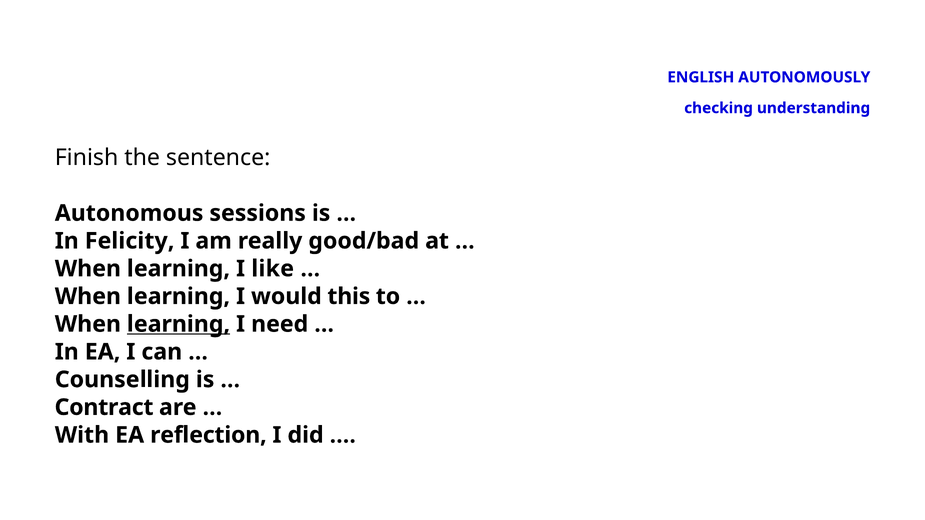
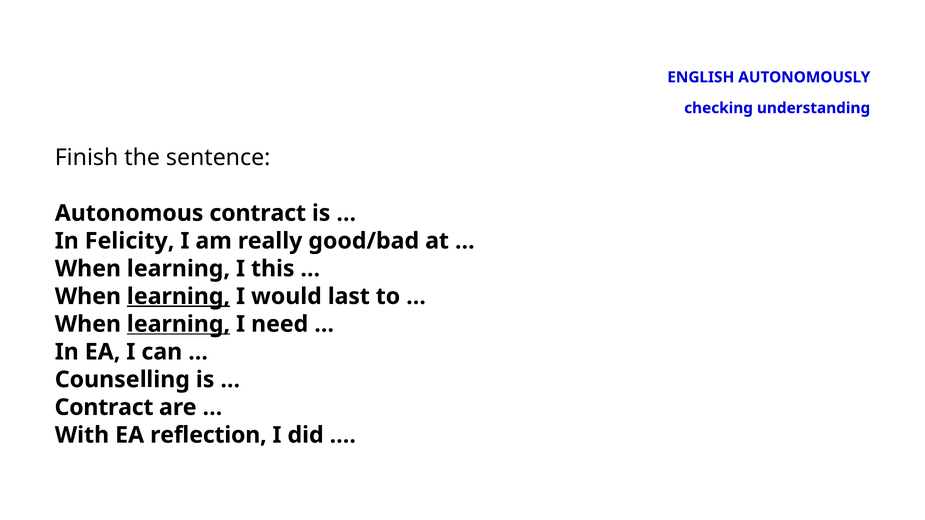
Autonomous sessions: sessions -> contract (258, 213)
like: like -> this (273, 269)
learning underline: none -> present (179, 297)
this: this -> last (349, 297)
